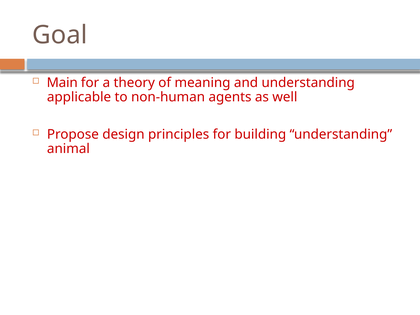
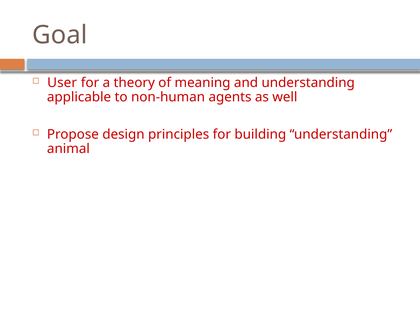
Main: Main -> User (62, 83)
